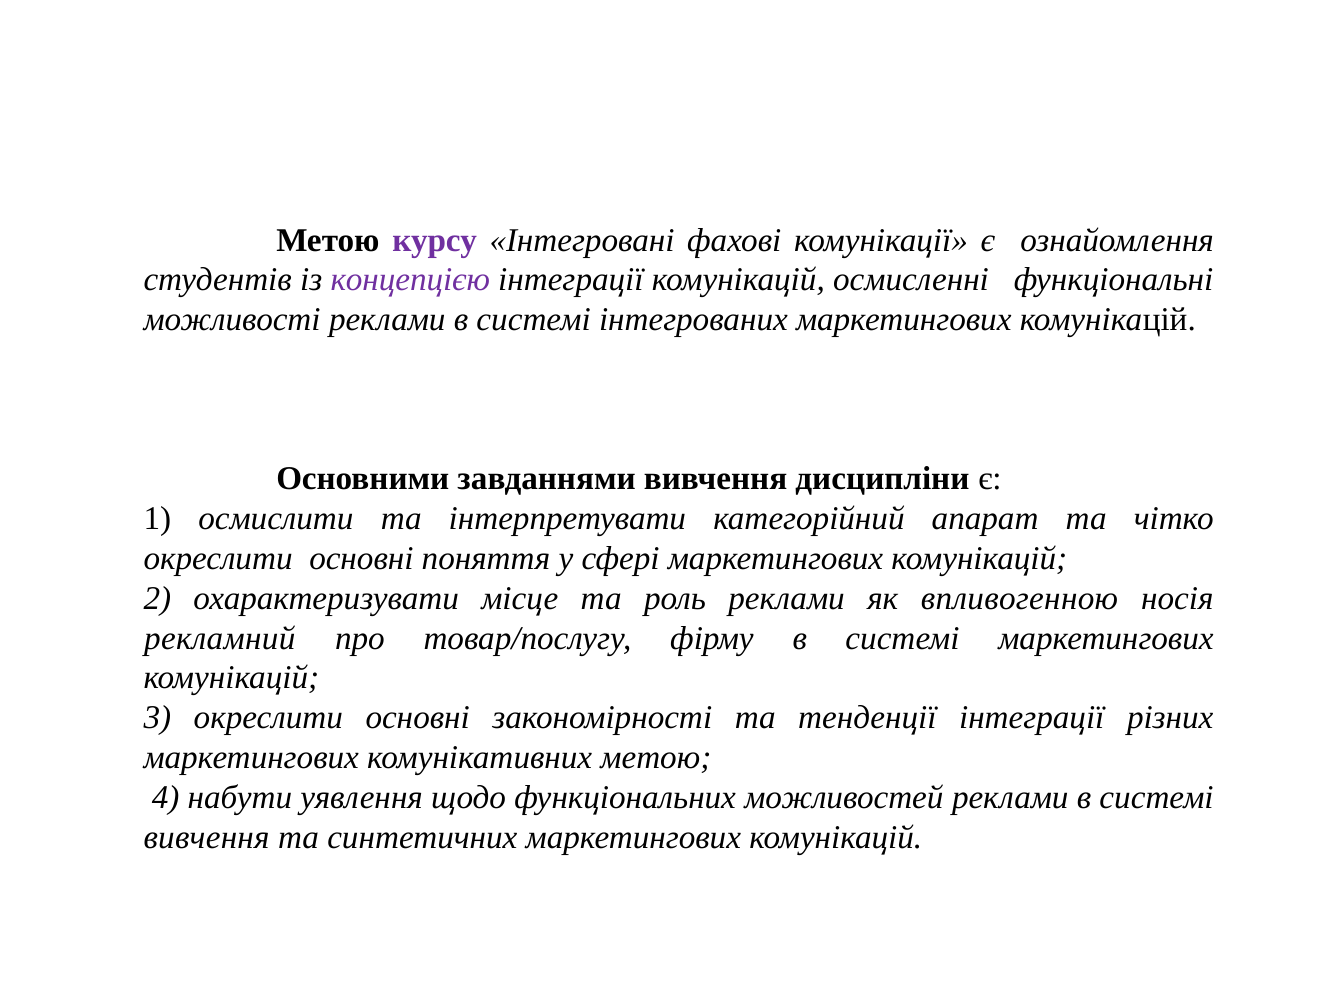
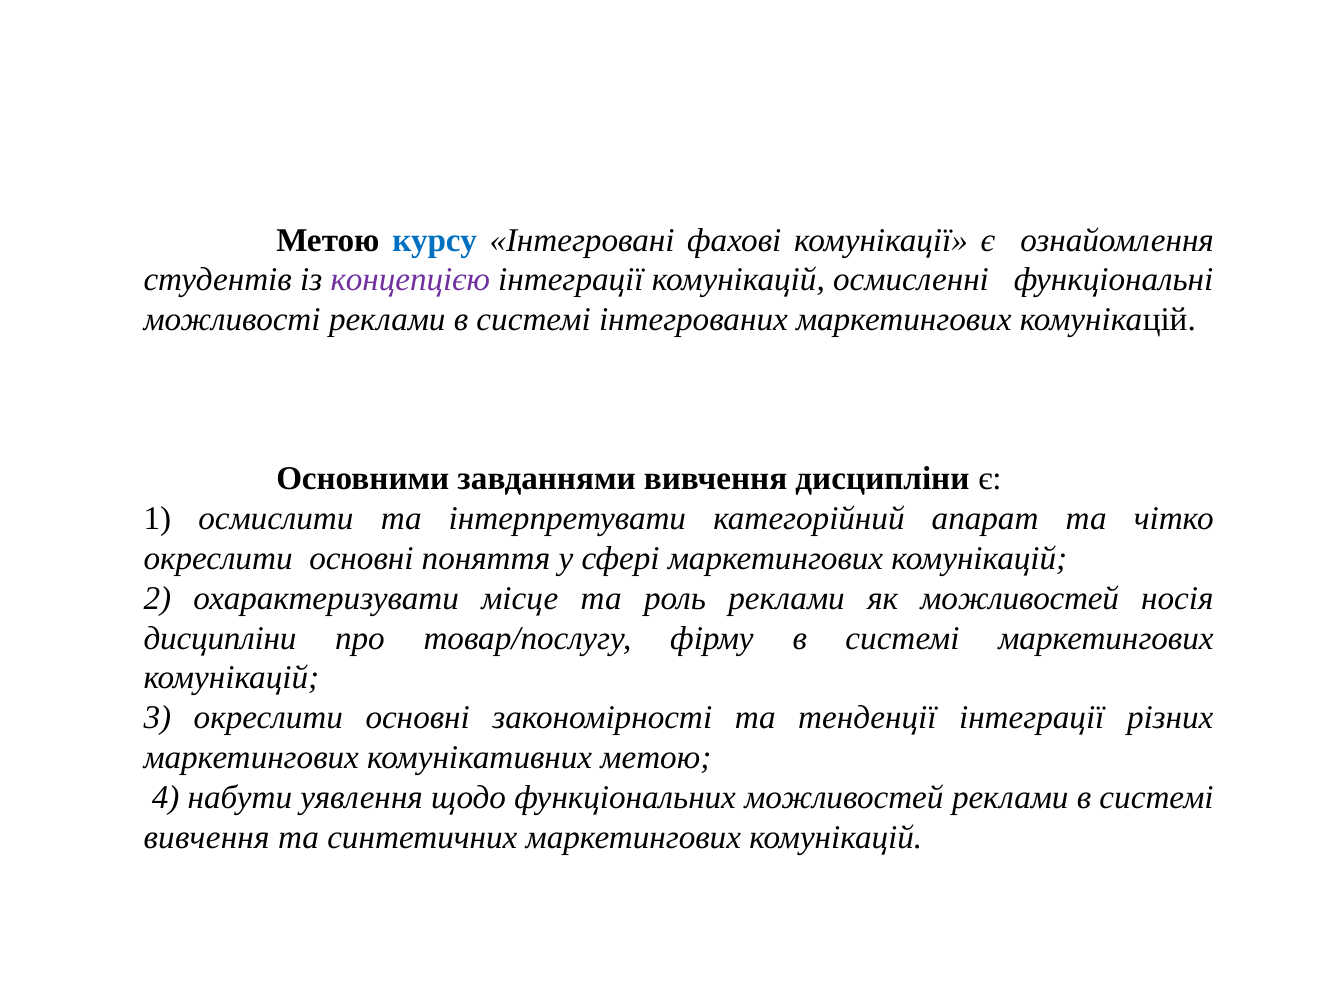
курсу colour: purple -> blue (435, 240)
як впливогенною: впливогенною -> можливостей (1020, 598)
рекламний: рекламний -> дисципліни (220, 638)
